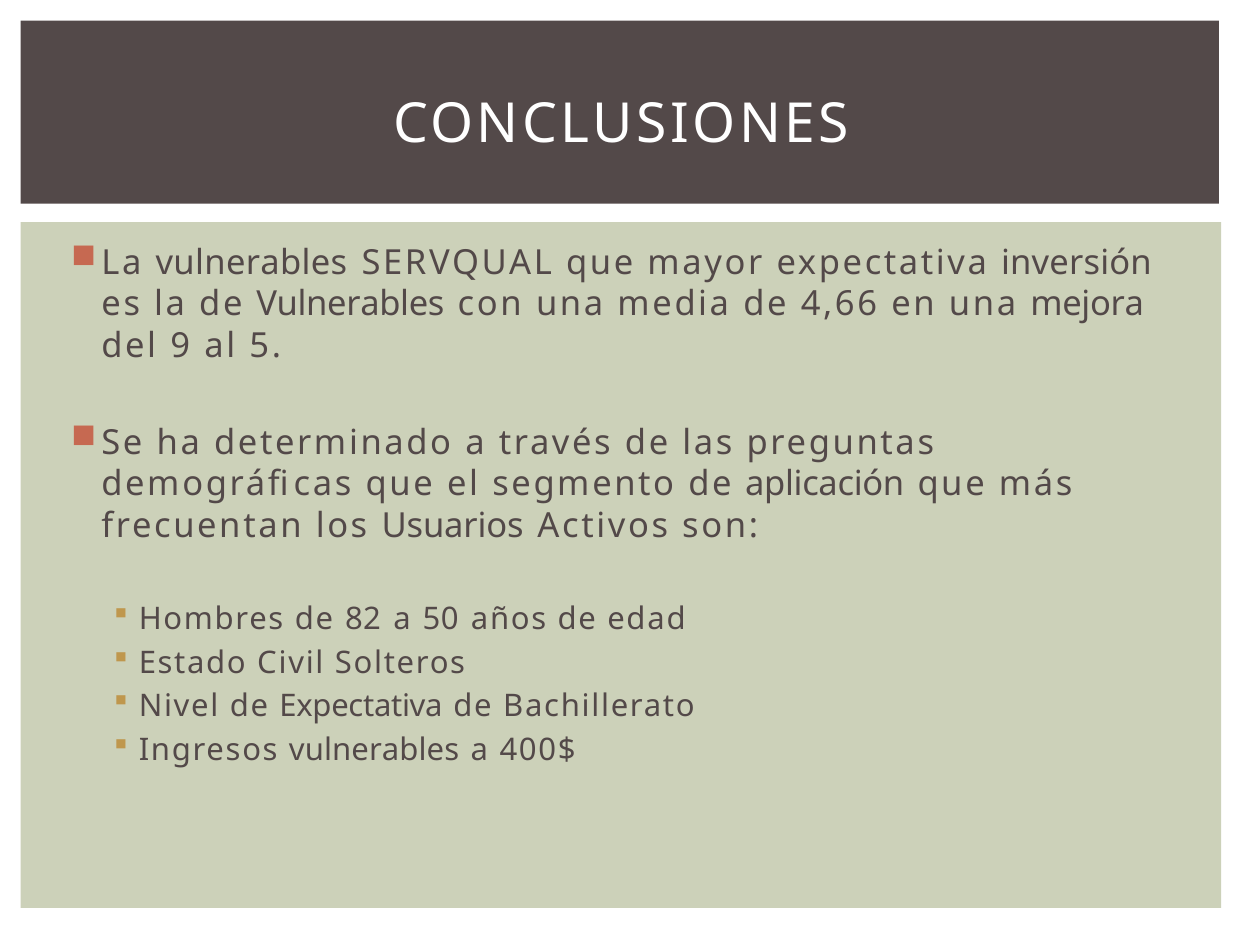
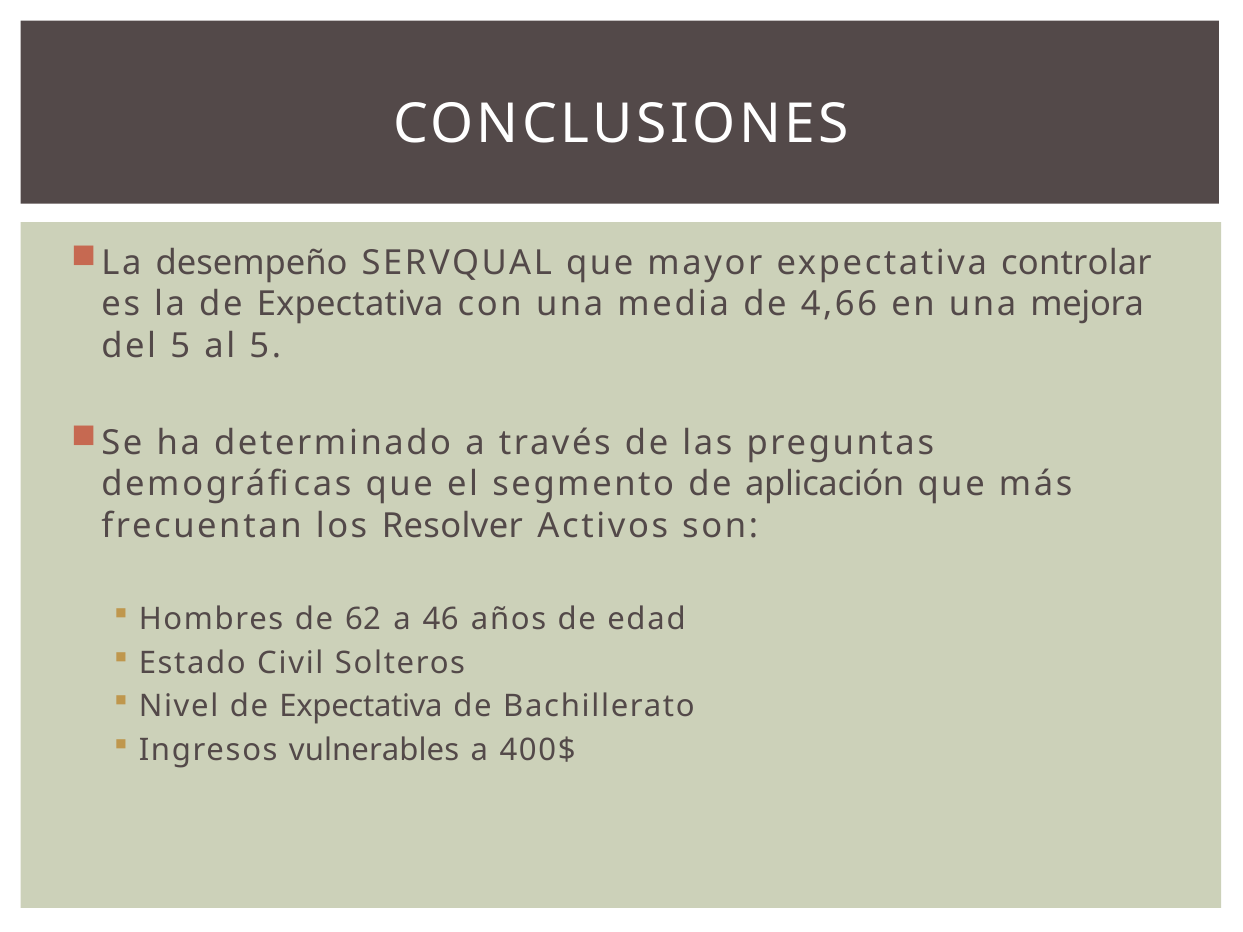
La vulnerables: vulnerables -> desempeño (252, 263)
inversión: inversión -> controlar (1076, 263)
la de Vulnerables: Vulnerables -> Expectativa (350, 305)
del 9: 9 -> 5 (180, 346)
Usuarios: Usuarios -> Resolver (452, 526)
82: 82 -> 62 (363, 620)
50: 50 -> 46 (441, 620)
